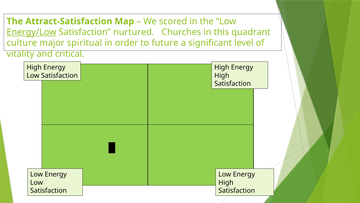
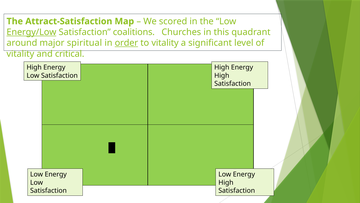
nurtured: nurtured -> coalitions (134, 32)
culture: culture -> around (22, 43)
order underline: none -> present (126, 43)
to future: future -> vitality (165, 43)
